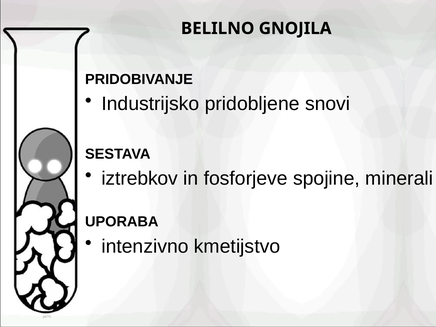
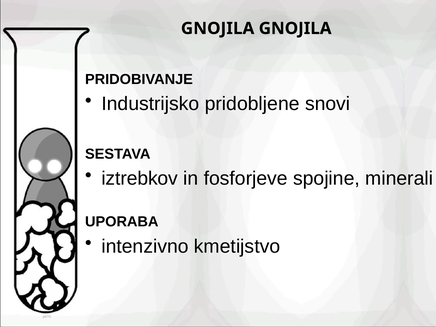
BELILNO: BELILNO -> GNOJILA (218, 28)
